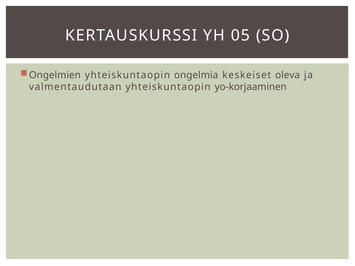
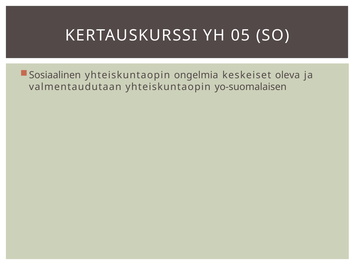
Ongelmien: Ongelmien -> Sosiaalinen (55, 75)
yo-korjaaminen: yo-korjaaminen -> yo-suomalaisen (251, 87)
